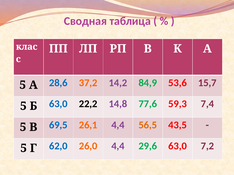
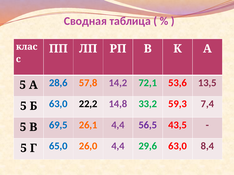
37,2: 37,2 -> 57,8 (88, 83)
84,9: 84,9 -> 72,1 (148, 83)
15,7: 15,7 -> 13,5 (207, 83)
77,6: 77,6 -> 33,2 (148, 104)
56,5 colour: orange -> purple (148, 125)
62,0: 62,0 -> 65,0 (58, 146)
7,2: 7,2 -> 8,4 (207, 146)
